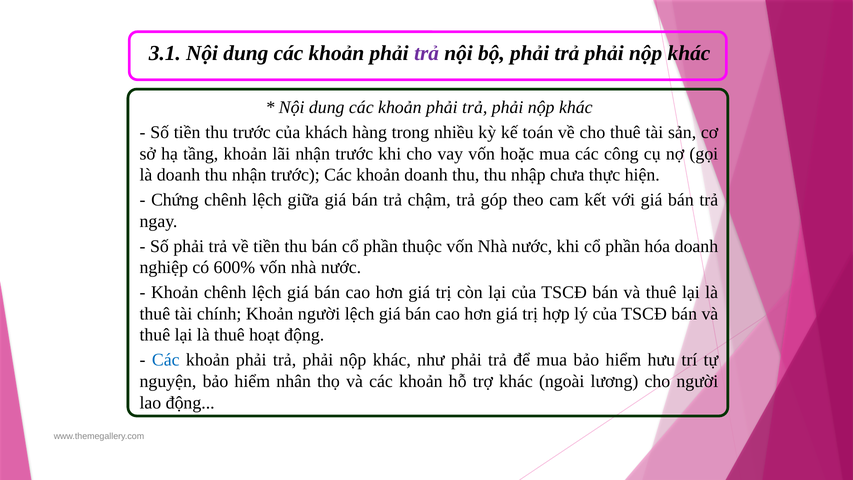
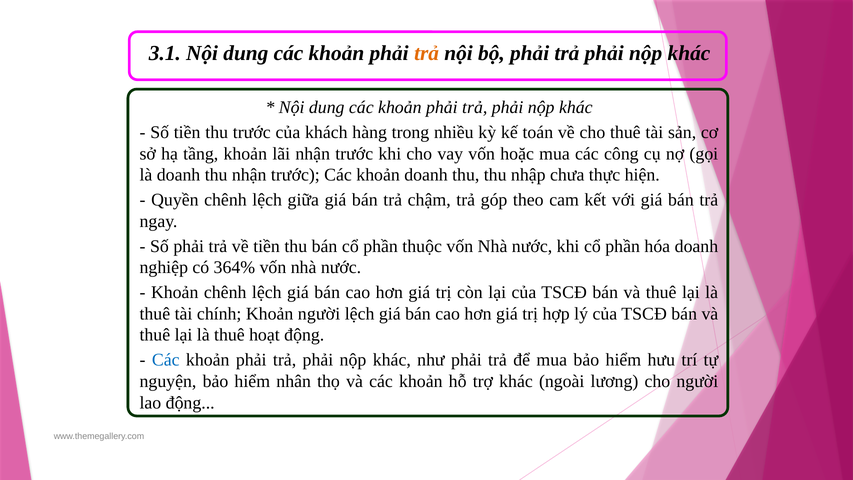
trả colour: purple -> orange (427, 53)
Chứng: Chứng -> Quyền (175, 200)
600%: 600% -> 364% (234, 267)
